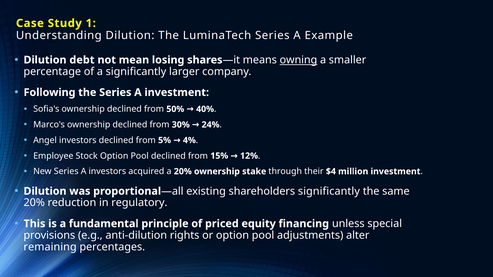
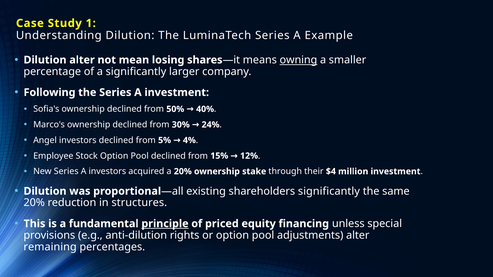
Dilution debt: debt -> alter (82, 60)
regulatory: regulatory -> structures (139, 203)
principle underline: none -> present (165, 224)
